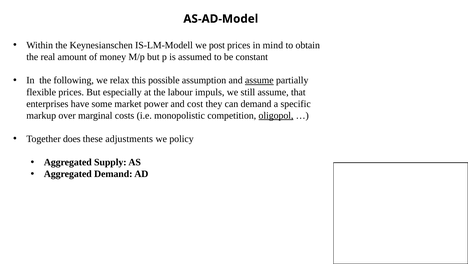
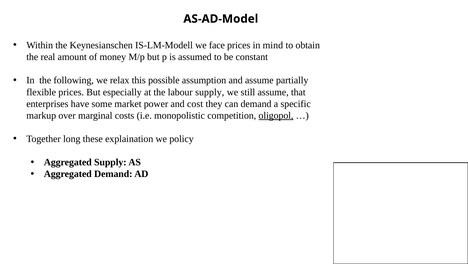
post: post -> face (217, 45)
assume underline: present -> none (259, 80)
labour impuls: impuls -> supply (210, 92)
does: does -> long (72, 139)
adjustments: adjustments -> explaination (129, 139)
